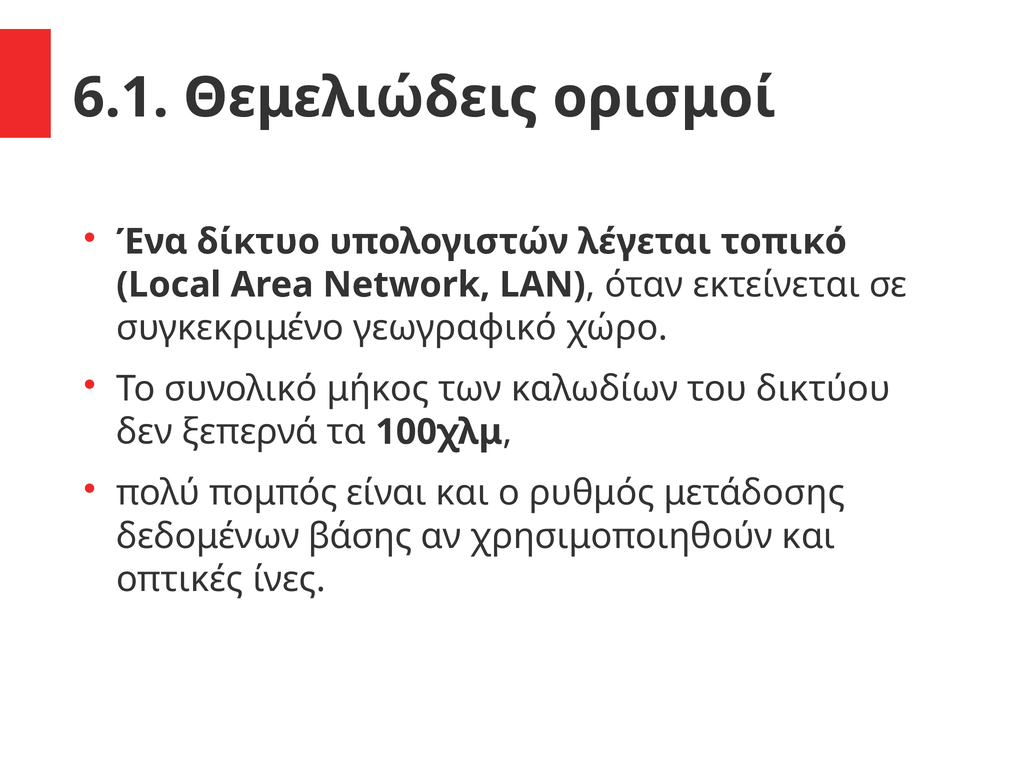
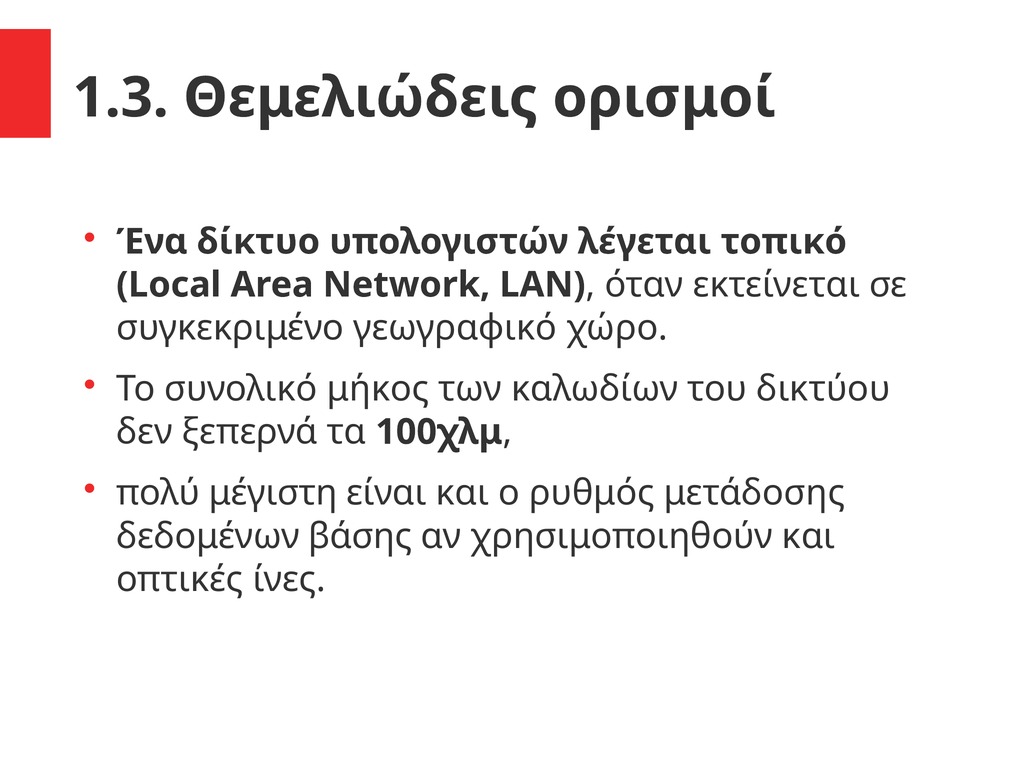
6.1: 6.1 -> 1.3 (121, 98)
πομπός: πομπός -> μέγιστη (273, 494)
